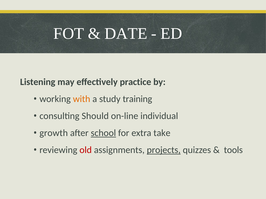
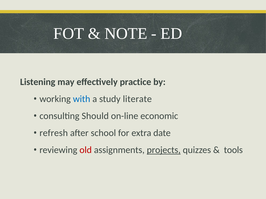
DATE: DATE -> NOTE (126, 34)
with colour: orange -> blue (82, 99)
training: training -> literate (137, 99)
individual: individual -> economic (159, 116)
growth: growth -> refresh (54, 133)
school underline: present -> none (103, 133)
take: take -> date (162, 133)
